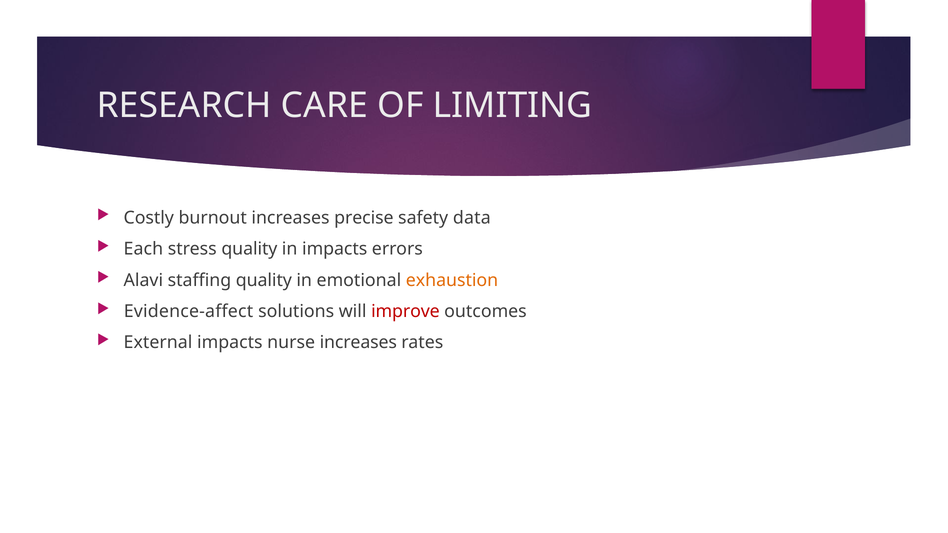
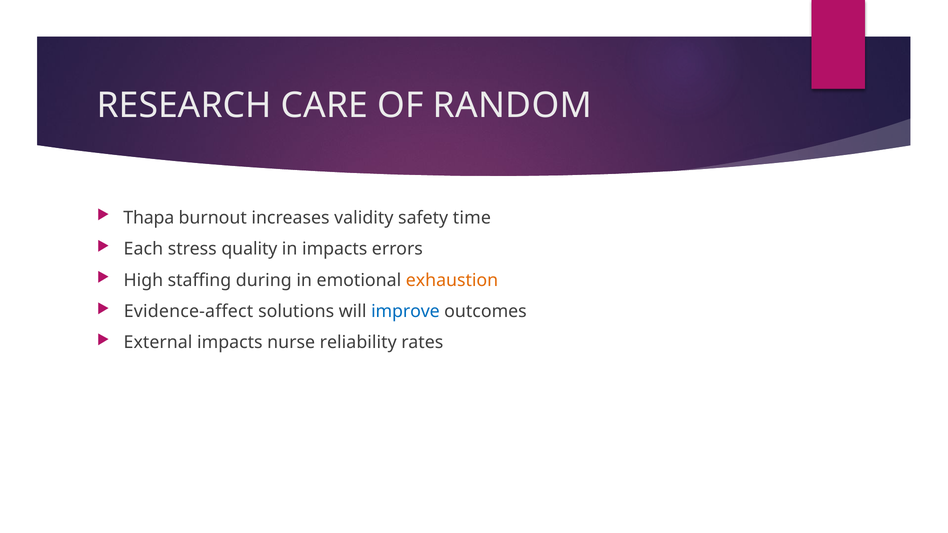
LIMITING: LIMITING -> RANDOM (512, 106)
Costly: Costly -> Thapa (149, 218)
precise: precise -> validity (364, 218)
data: data -> time (472, 218)
Alavi: Alavi -> High (143, 280)
staffing quality: quality -> during (264, 280)
improve colour: red -> blue (405, 312)
nurse increases: increases -> reliability (358, 343)
